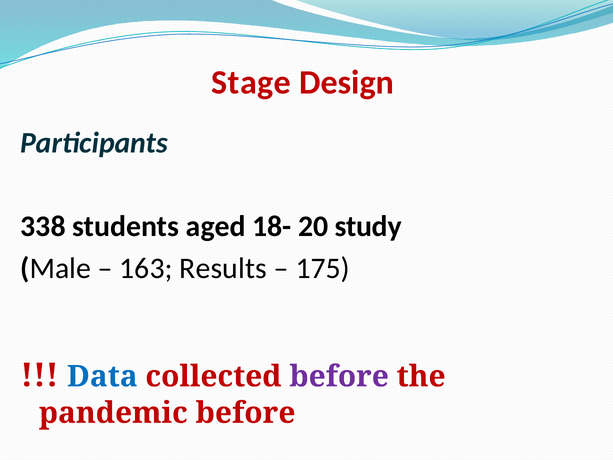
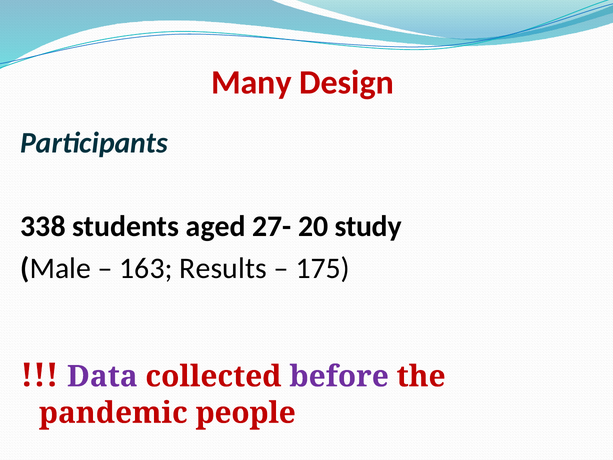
Stage: Stage -> Many (251, 82)
18-: 18- -> 27- (272, 227)
Data colour: blue -> purple (102, 376)
pandemic before: before -> people (246, 413)
